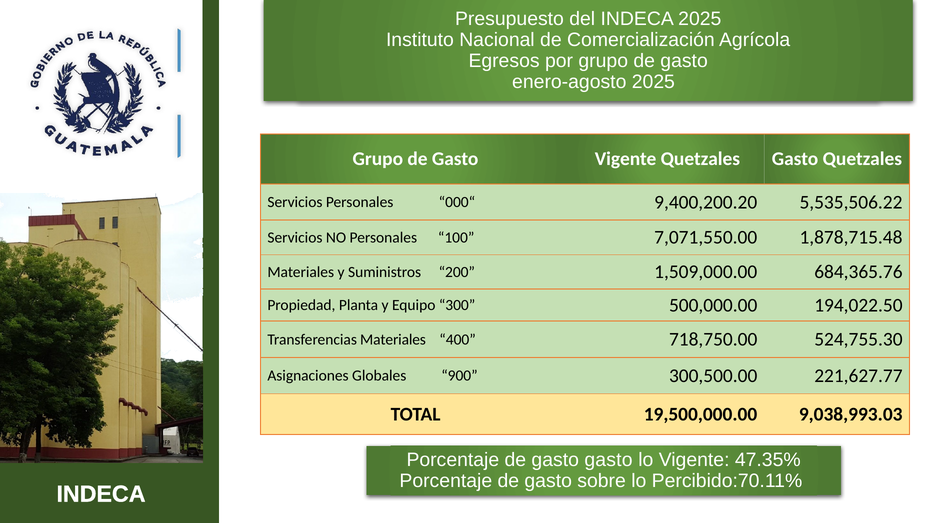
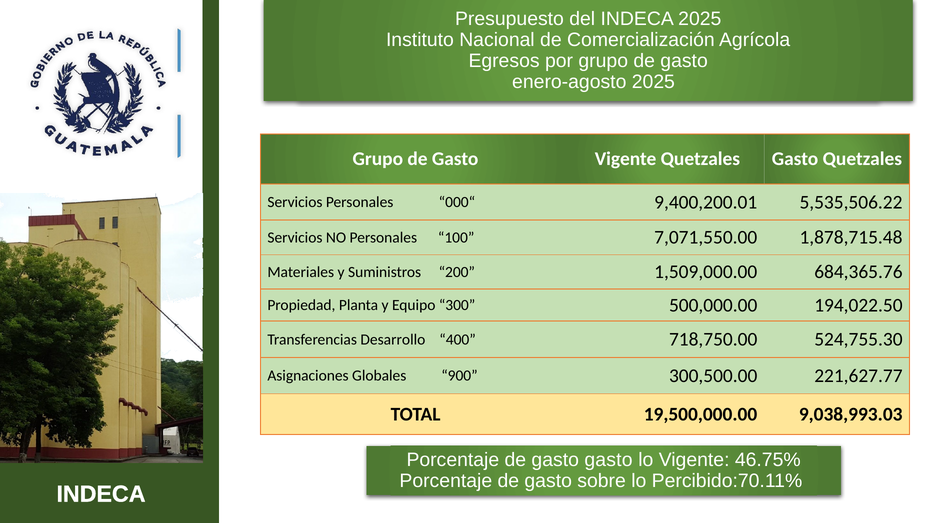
9,400,200.20: 9,400,200.20 -> 9,400,200.01 (706, 202)
Transferencias Materiales: Materiales -> Desarrollo (393, 340)
47.35%: 47.35% -> 46.75% (768, 460)
